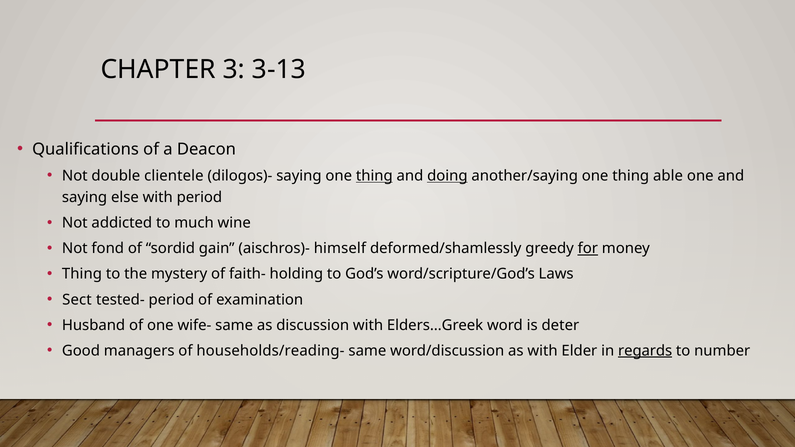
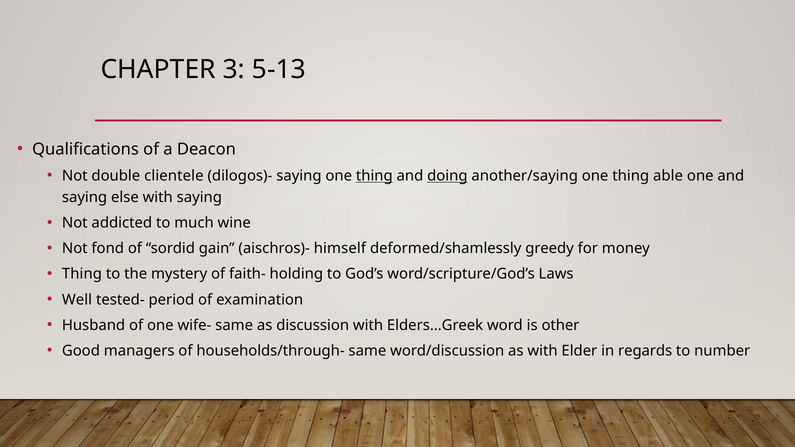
3-13: 3-13 -> 5-13 (279, 70)
with period: period -> saying (199, 197)
for underline: present -> none (588, 249)
Sect: Sect -> Well (77, 300)
deter: deter -> other (560, 325)
households/reading-: households/reading- -> households/through- (271, 351)
regards underline: present -> none (645, 351)
